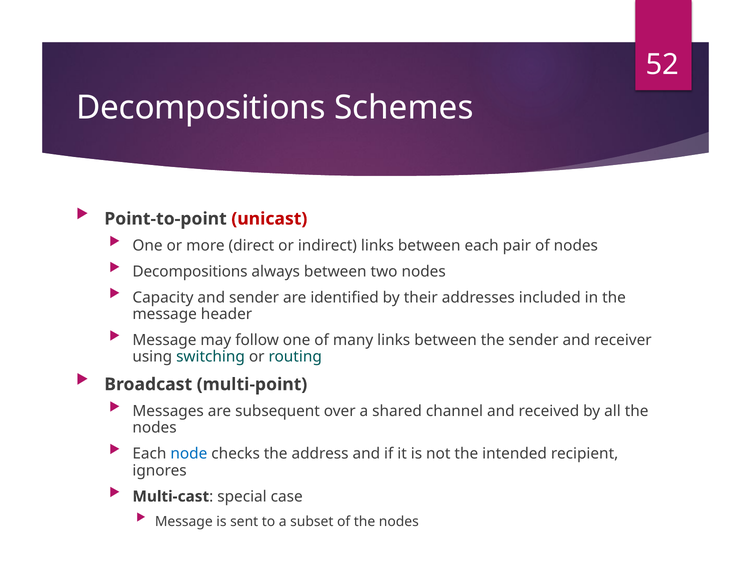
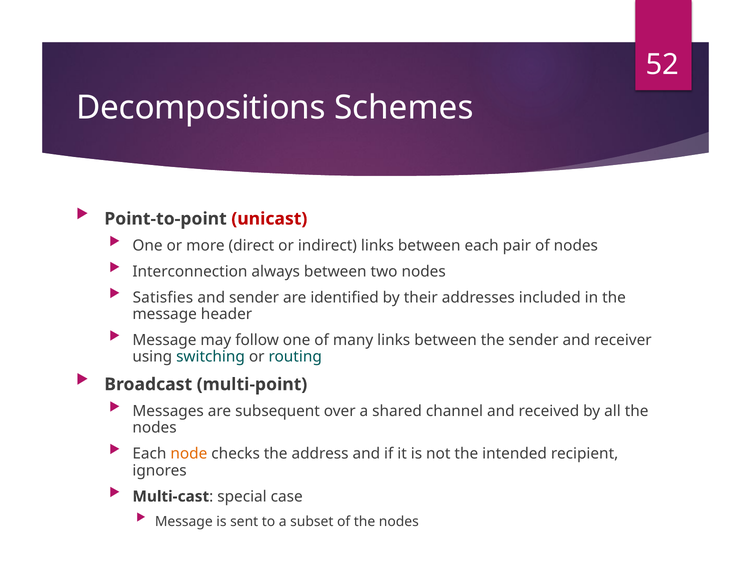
Decompositions: Decompositions -> Interconnection (190, 271)
Capacity: Capacity -> Satisfies (163, 297)
node colour: blue -> orange (189, 453)
